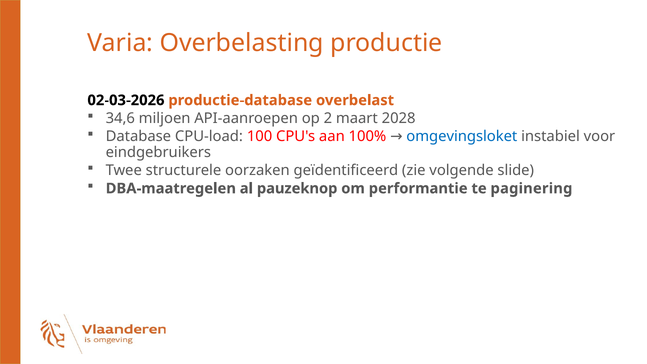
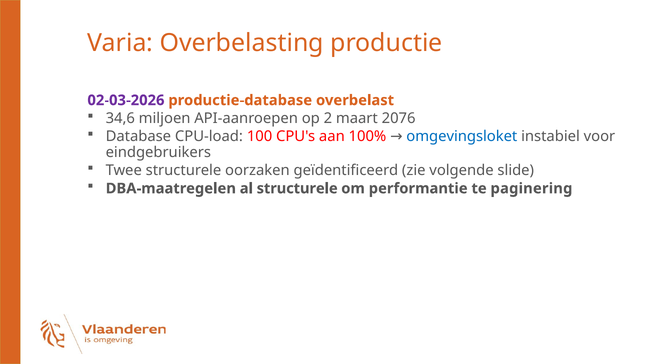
02-03-2026 colour: black -> purple (126, 100)
2028: 2028 -> 2076 (399, 118)
al pauzeknop: pauzeknop -> structurele (297, 188)
